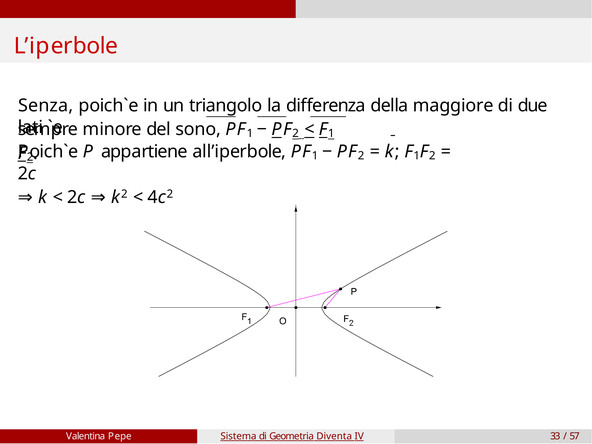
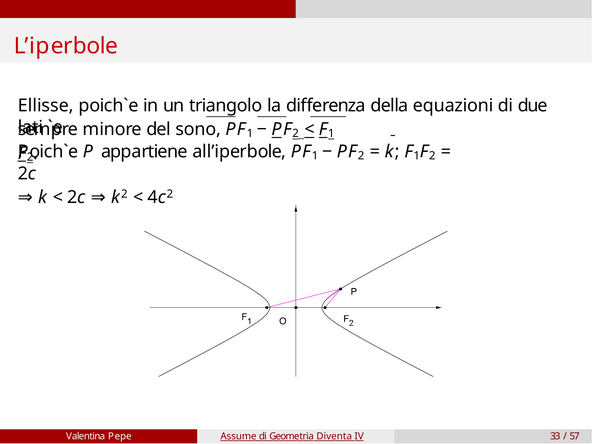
Senza: Senza -> Ellisse (46, 106)
maggiore: maggiore -> equazioni (453, 106)
Sistema: Sistema -> Assume (238, 437)
